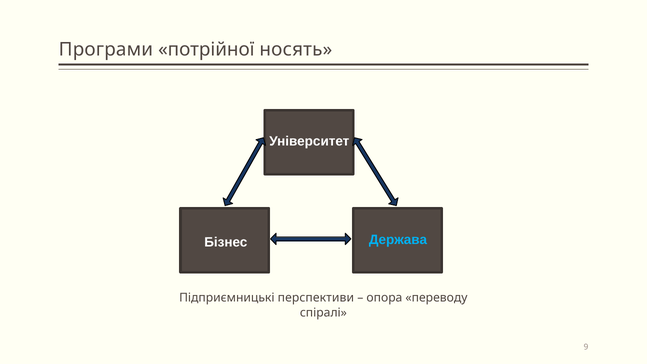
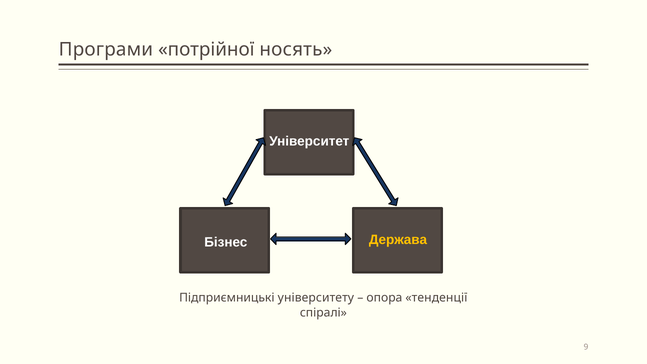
Держава colour: light blue -> yellow (398, 240)
перспективи: перспективи -> університету (316, 298)
переводу: переводу -> тенденції (436, 298)
